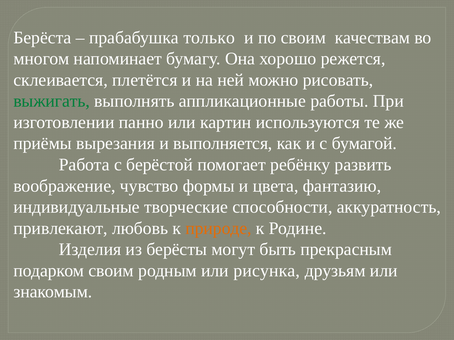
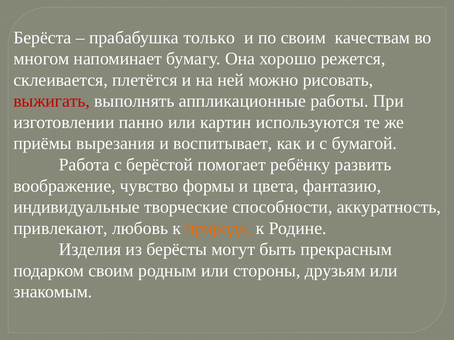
выжигать colour: green -> red (52, 101)
выполняется: выполняется -> воспитывает (223, 144)
рисунка: рисунка -> стороны (267, 271)
